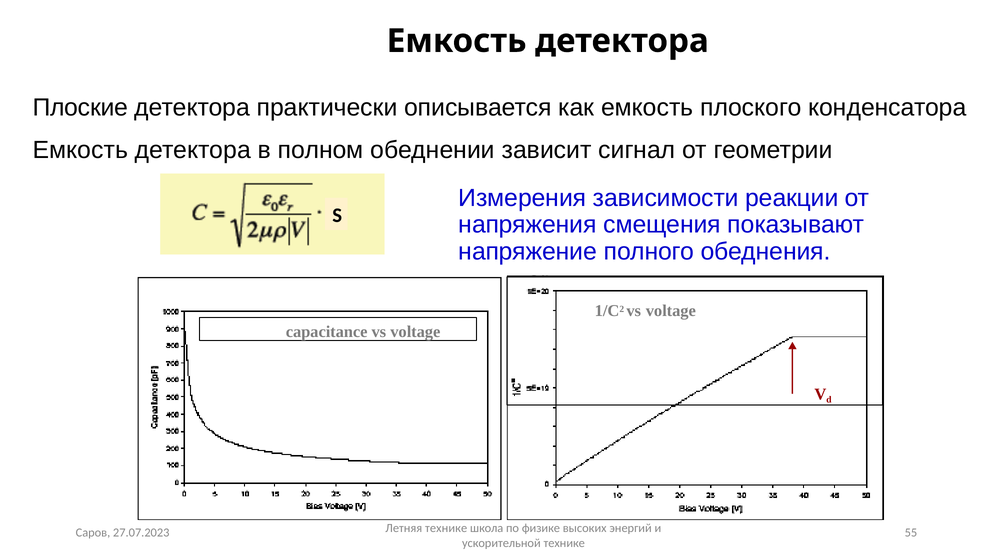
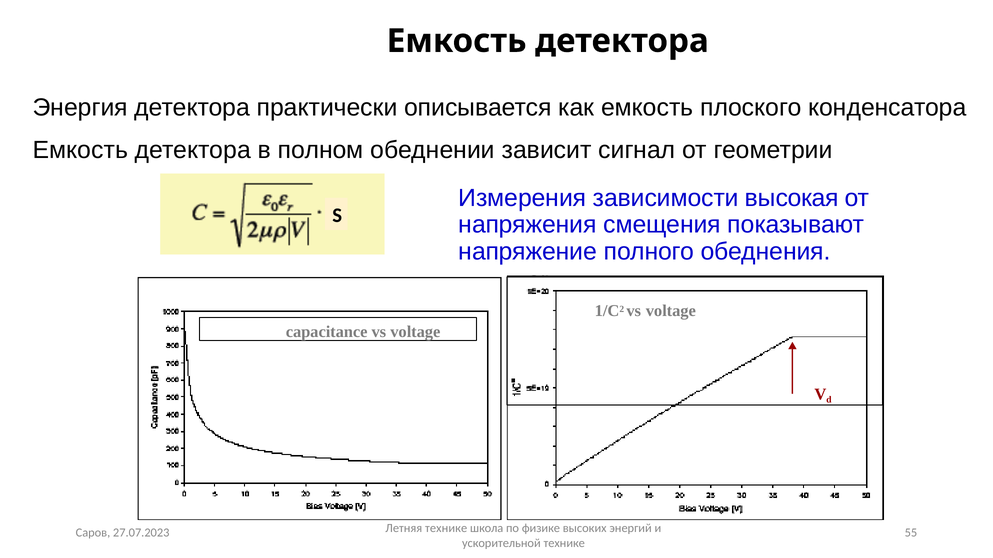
Плоские: Плоские -> Энергия (80, 108)
реакции: реакции -> высокая (792, 198)
